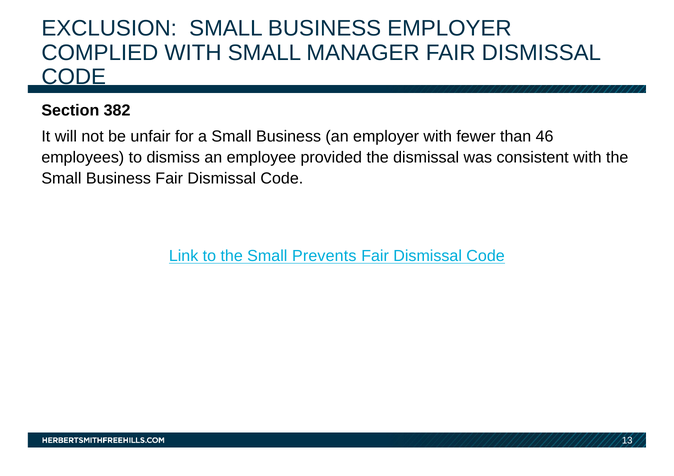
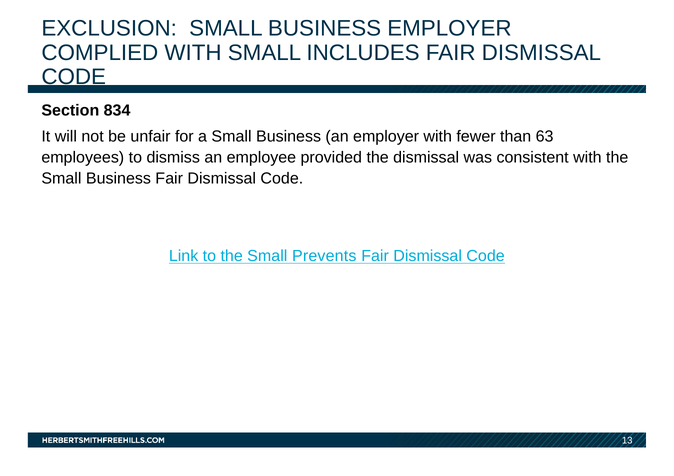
MANAGER: MANAGER -> INCLUDES (363, 53)
382: 382 -> 834 (117, 111)
46: 46 -> 63 (545, 136)
